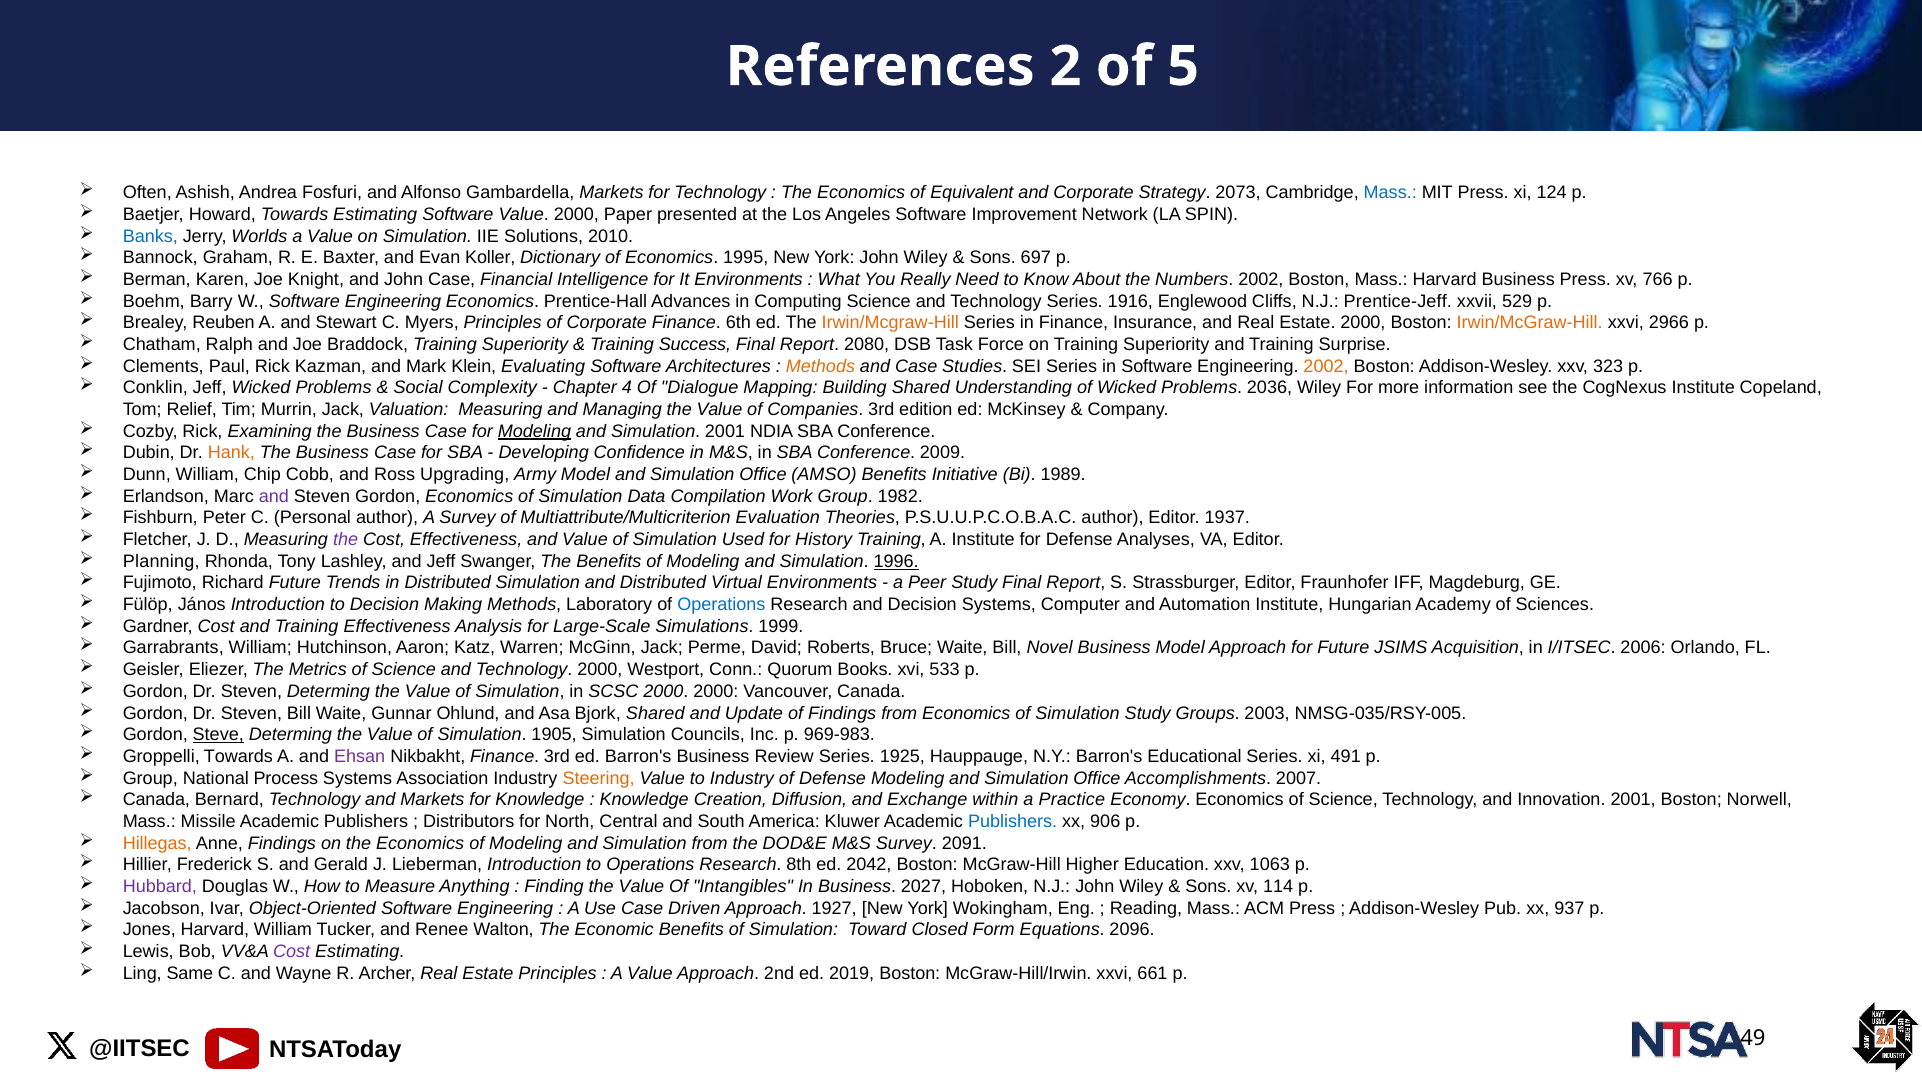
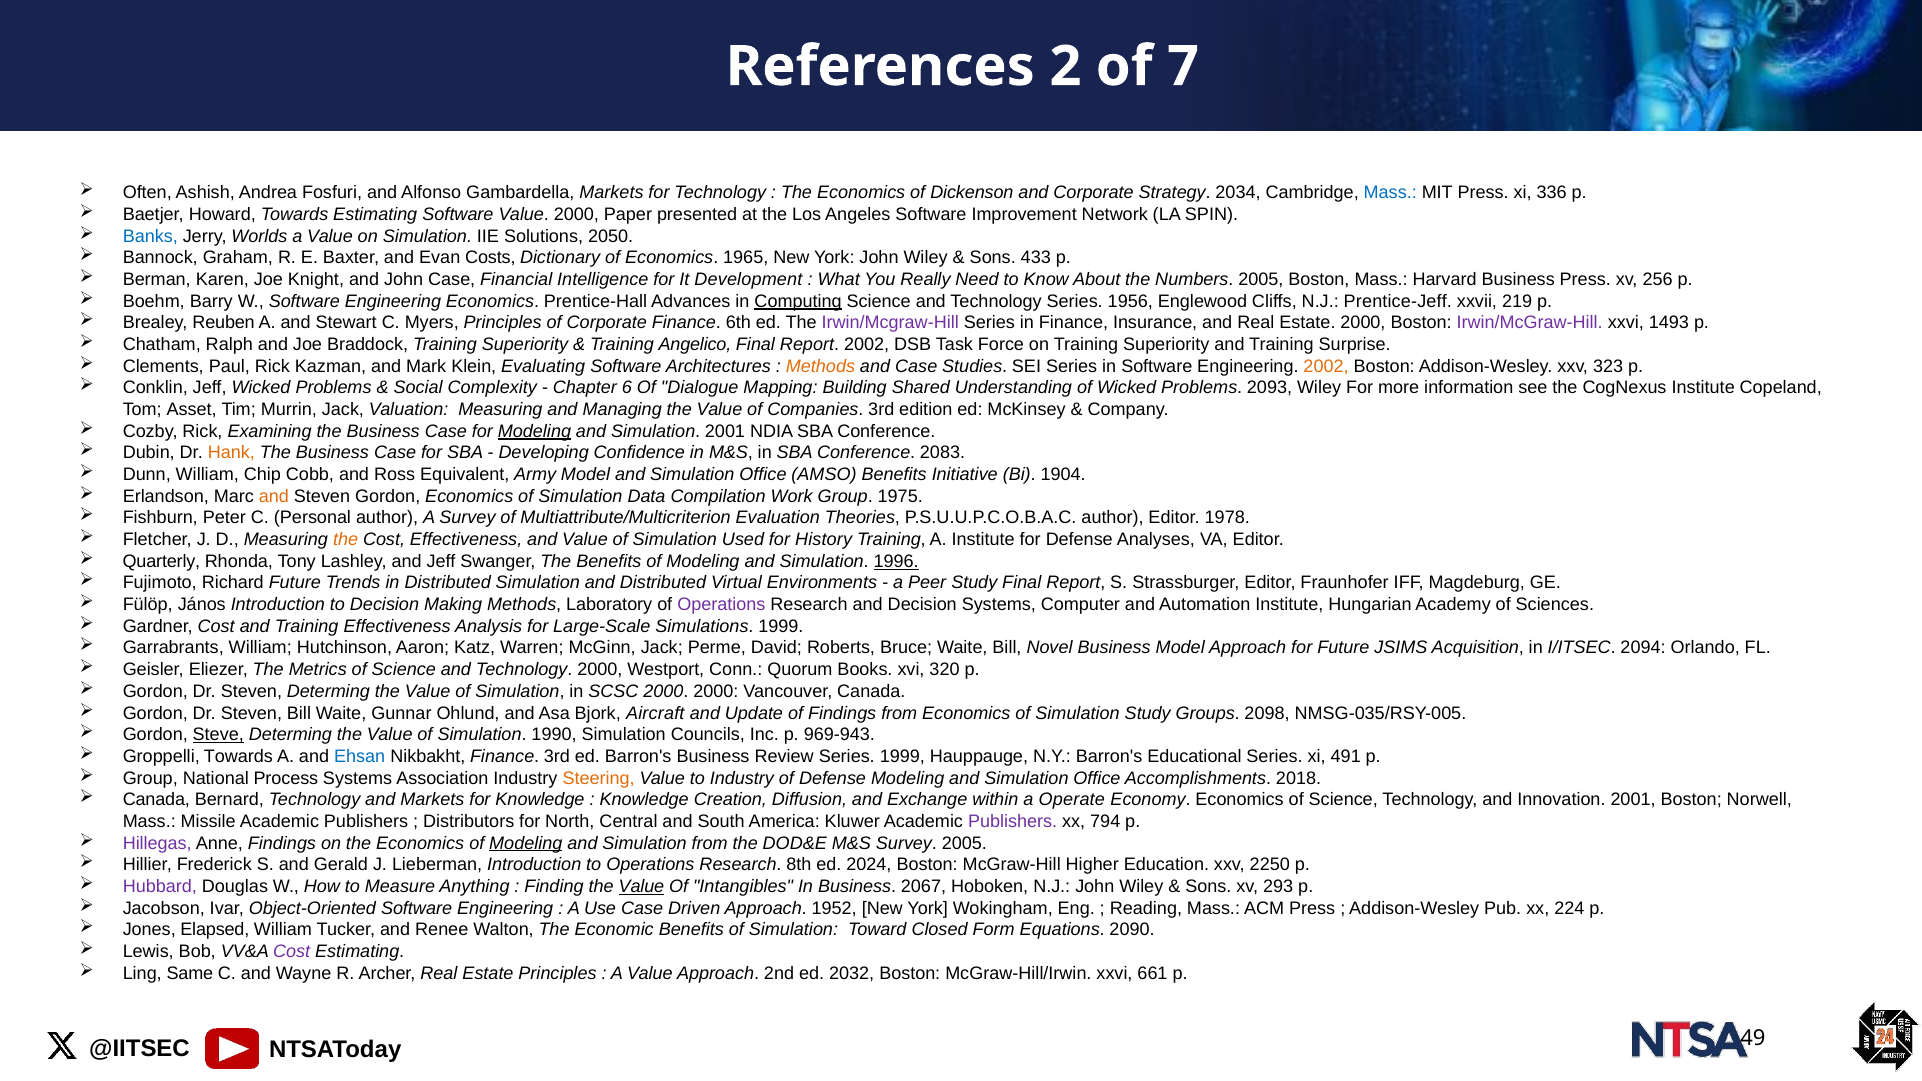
5: 5 -> 7 (1183, 67)
Equivalent: Equivalent -> Dickenson (972, 193)
2073: 2073 -> 2034 (1238, 193)
124: 124 -> 336 (1552, 193)
2010: 2010 -> 2050 (611, 236)
Koller: Koller -> Costs (490, 258)
1995: 1995 -> 1965 (746, 258)
697: 697 -> 433 (1036, 258)
It Environments: Environments -> Development (748, 280)
Numbers 2002: 2002 -> 2005 (1261, 280)
766: 766 -> 256 (1658, 280)
Computing underline: none -> present (798, 301)
1916: 1916 -> 1956 (1130, 301)
529: 529 -> 219 (1517, 301)
Irwin/Mcgraw-Hill colour: orange -> purple (890, 323)
Irwin/McGraw-Hill colour: orange -> purple (1530, 323)
2966: 2966 -> 1493 (1669, 323)
Success: Success -> Angelico (695, 345)
Report 2080: 2080 -> 2002 (867, 345)
4: 4 -> 6 (627, 388)
2036: 2036 -> 2093 (1270, 388)
Relief: Relief -> Asset (192, 410)
2009: 2009 -> 2083 (943, 453)
Upgrading: Upgrading -> Equivalent (465, 475)
1989: 1989 -> 1904 (1063, 475)
and colour: purple -> orange (274, 496)
1982: 1982 -> 1975 (900, 496)
1937: 1937 -> 1978 (1227, 518)
the colour: purple -> orange (346, 540)
Planning: Planning -> Quarterly (161, 561)
Operations colour: blue -> purple (721, 605)
2006: 2006 -> 2094 (1643, 648)
533: 533 -> 320 (945, 670)
Bjork Shared: Shared -> Aircraft (655, 713)
2003: 2003 -> 2098 (1267, 713)
1905: 1905 -> 1990 (554, 735)
969-983: 969-983 -> 969-943 (839, 735)
Ehsan colour: purple -> blue (360, 757)
Series 1925: 1925 -> 1999 (902, 757)
2007: 2007 -> 2018 (1299, 778)
Practice: Practice -> Operate (1072, 800)
Publishers colour: blue -> purple (1013, 822)
906: 906 -> 794 (1105, 822)
Hillegas colour: orange -> purple (157, 843)
Modeling underline: none -> present (526, 843)
Survey 2091: 2091 -> 2005 (964, 843)
2042: 2042 -> 2024 (869, 865)
1063: 1063 -> 2250 (1270, 865)
Value underline: none -> present (641, 887)
2027: 2027 -> 2067 (923, 887)
114: 114 -> 293 (1278, 887)
1927: 1927 -> 1952 (834, 908)
937: 937 -> 224 (1569, 908)
Jones Harvard: Harvard -> Elapsed (215, 930)
2096: 2096 -> 2090 (1132, 930)
2019: 2019 -> 2032 (852, 973)
